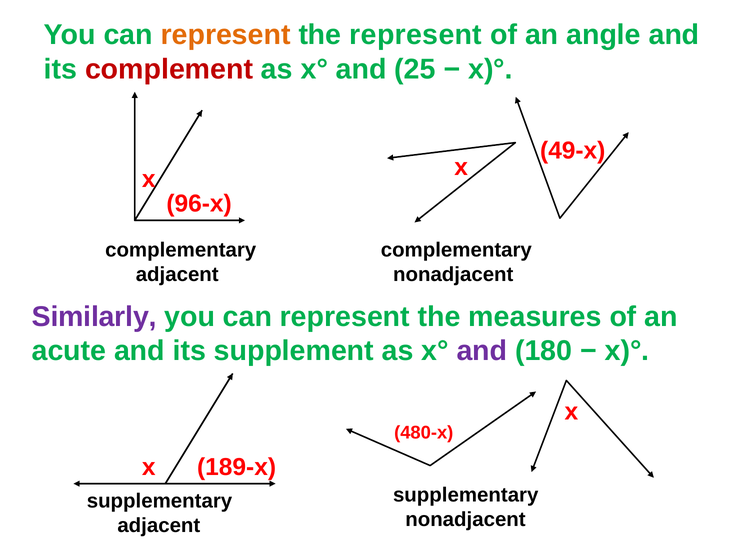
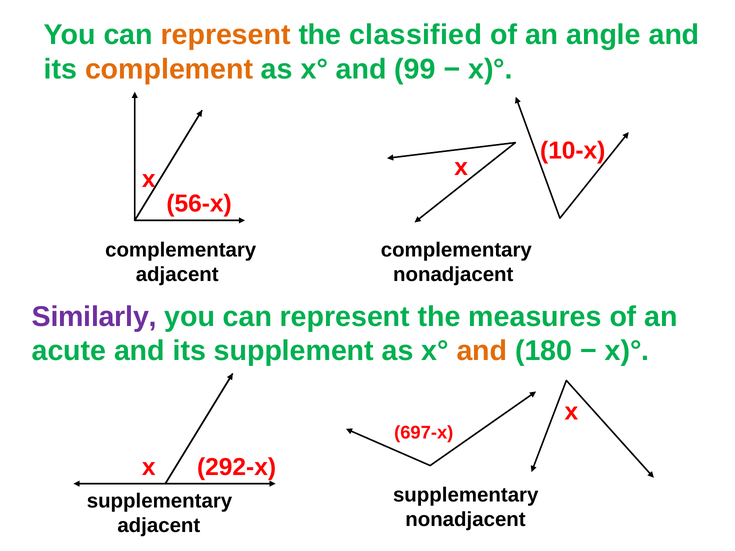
the represent: represent -> classified (416, 35)
complement colour: red -> orange (169, 69)
25: 25 -> 99 (415, 69)
49-x: 49-x -> 10-x (573, 151)
96-x: 96-x -> 56-x (199, 204)
and colour: purple -> orange (482, 351)
480-x: 480-x -> 697-x (424, 433)
189-x: 189-x -> 292-x (237, 467)
